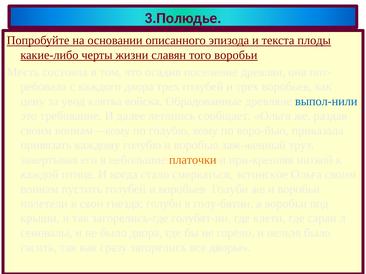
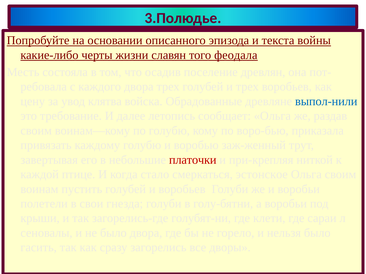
плоды: плоды -> войны (314, 41)
того воробьи: воробьи -> феодала (236, 55)
платочки colour: orange -> red (193, 160)
